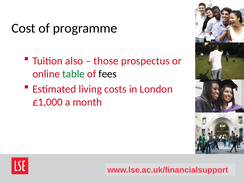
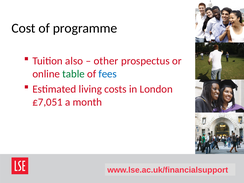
those: those -> other (106, 61)
fees colour: black -> blue (108, 74)
£1,000: £1,000 -> £7,051 (48, 102)
